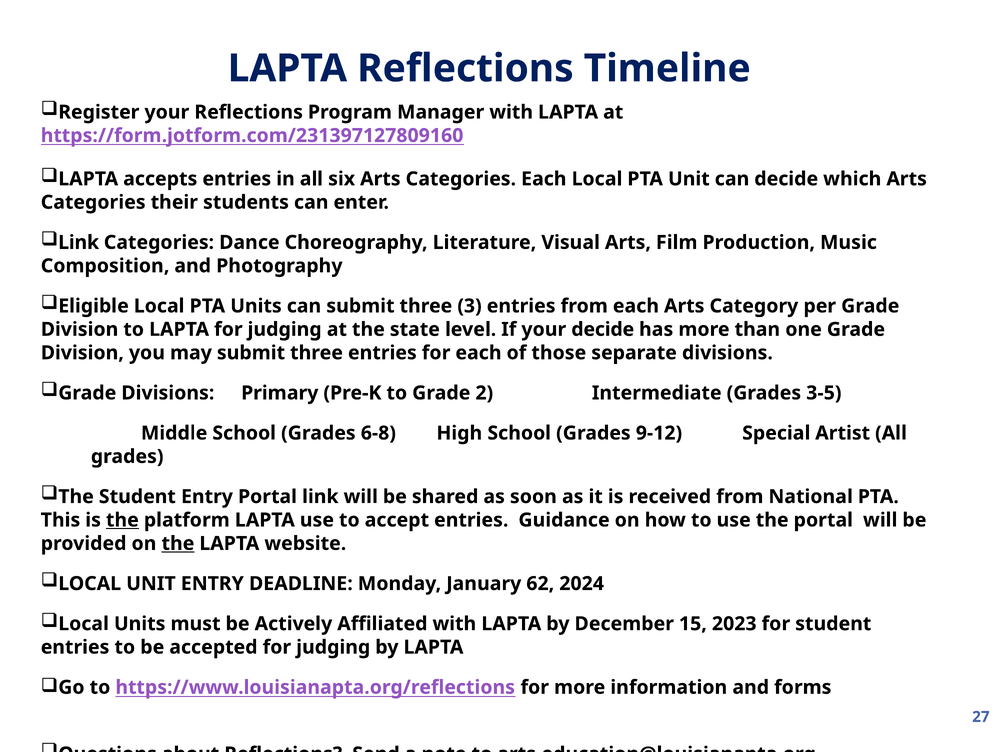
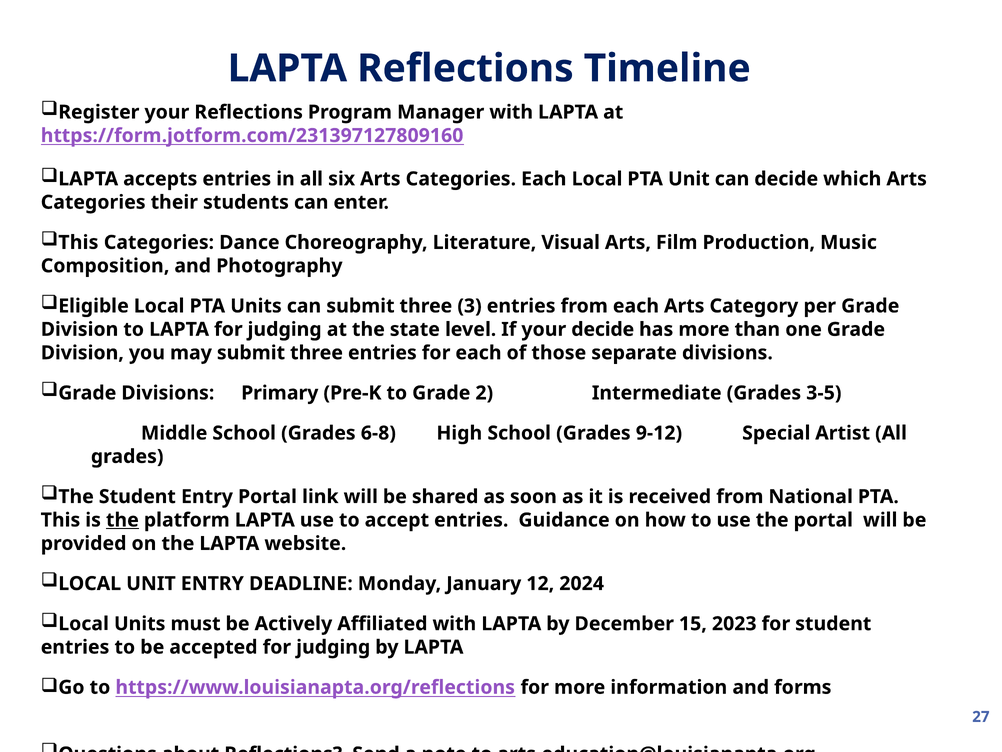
Link: Link -> This (78, 242)
the underline: present -> none (178, 543)
62: 62 -> 12 (540, 583)
